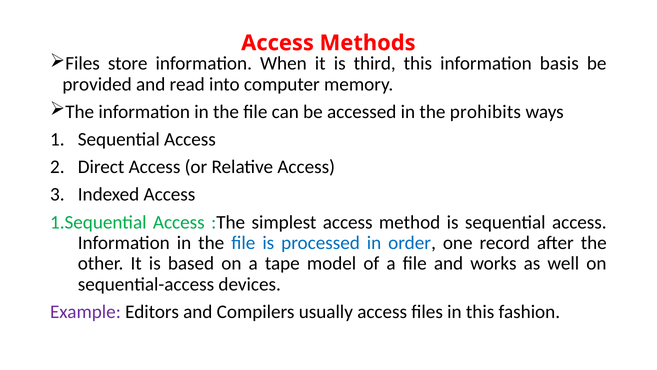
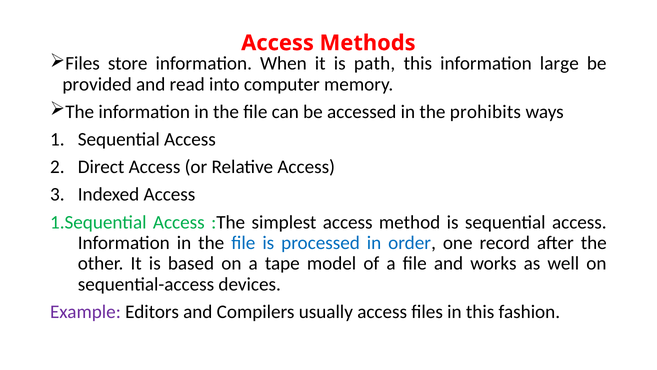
third: third -> path (375, 63)
basis: basis -> large (559, 63)
